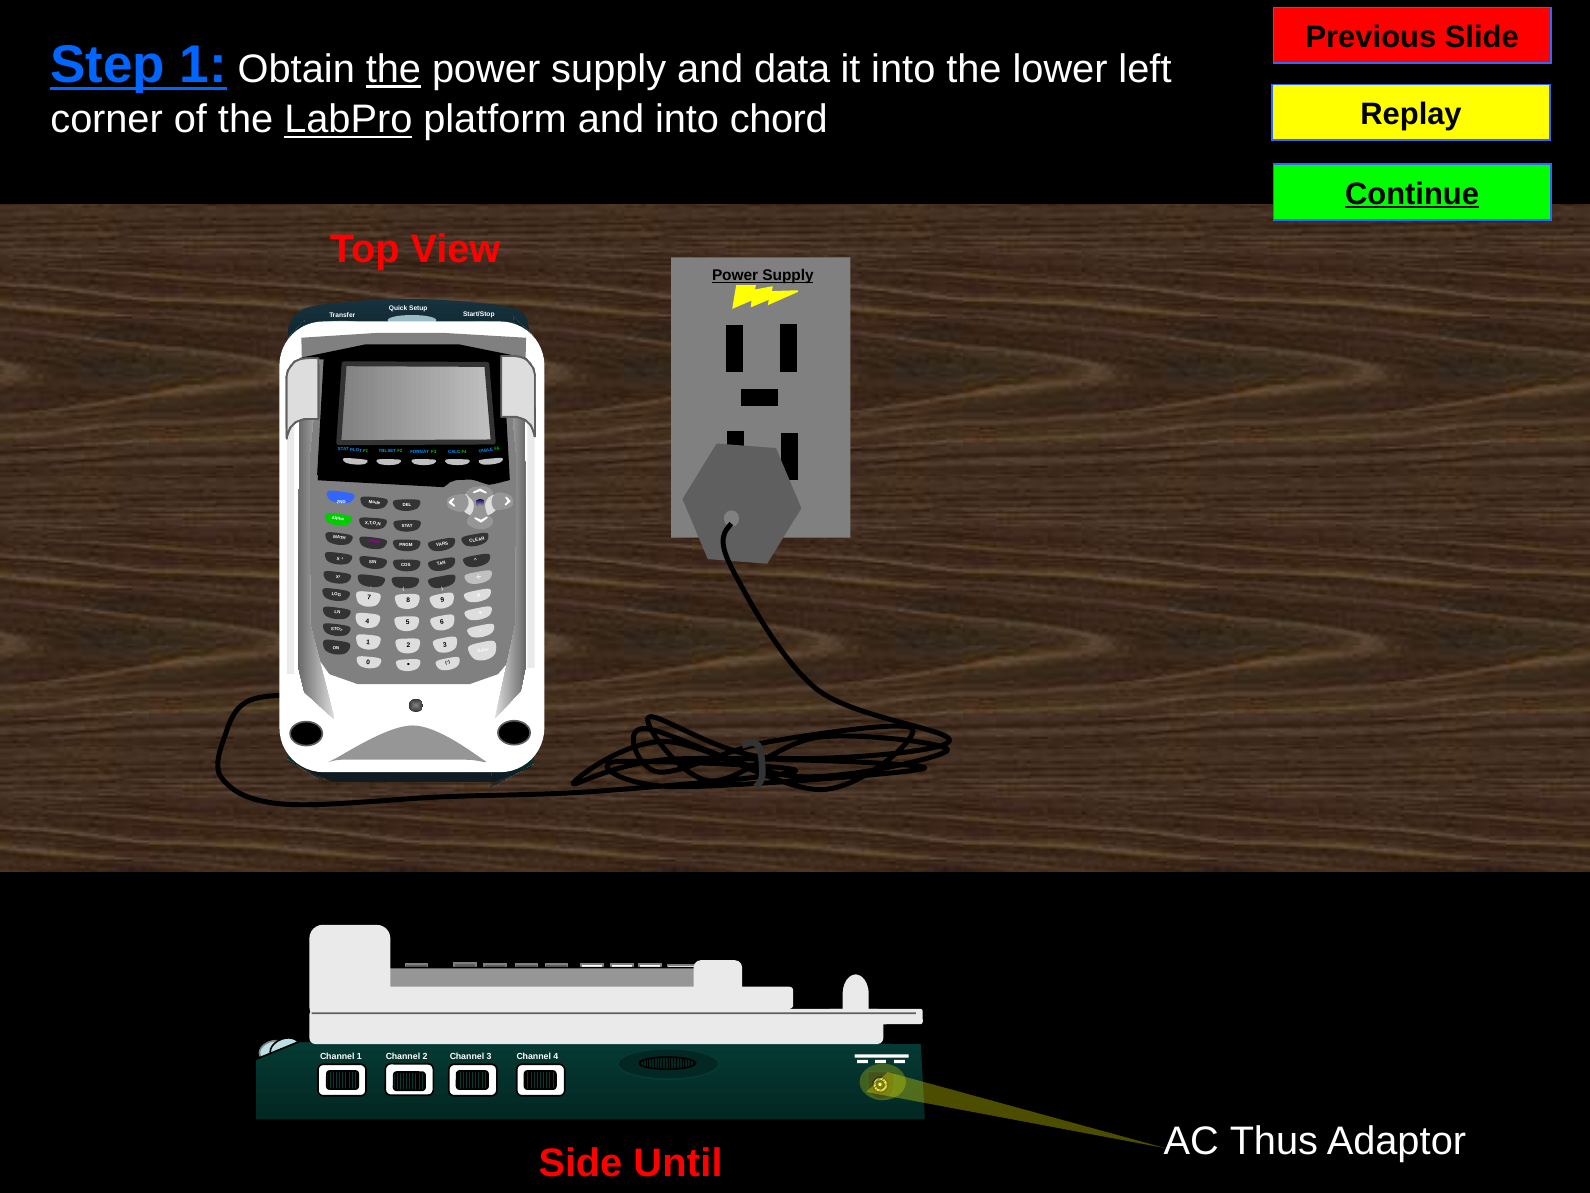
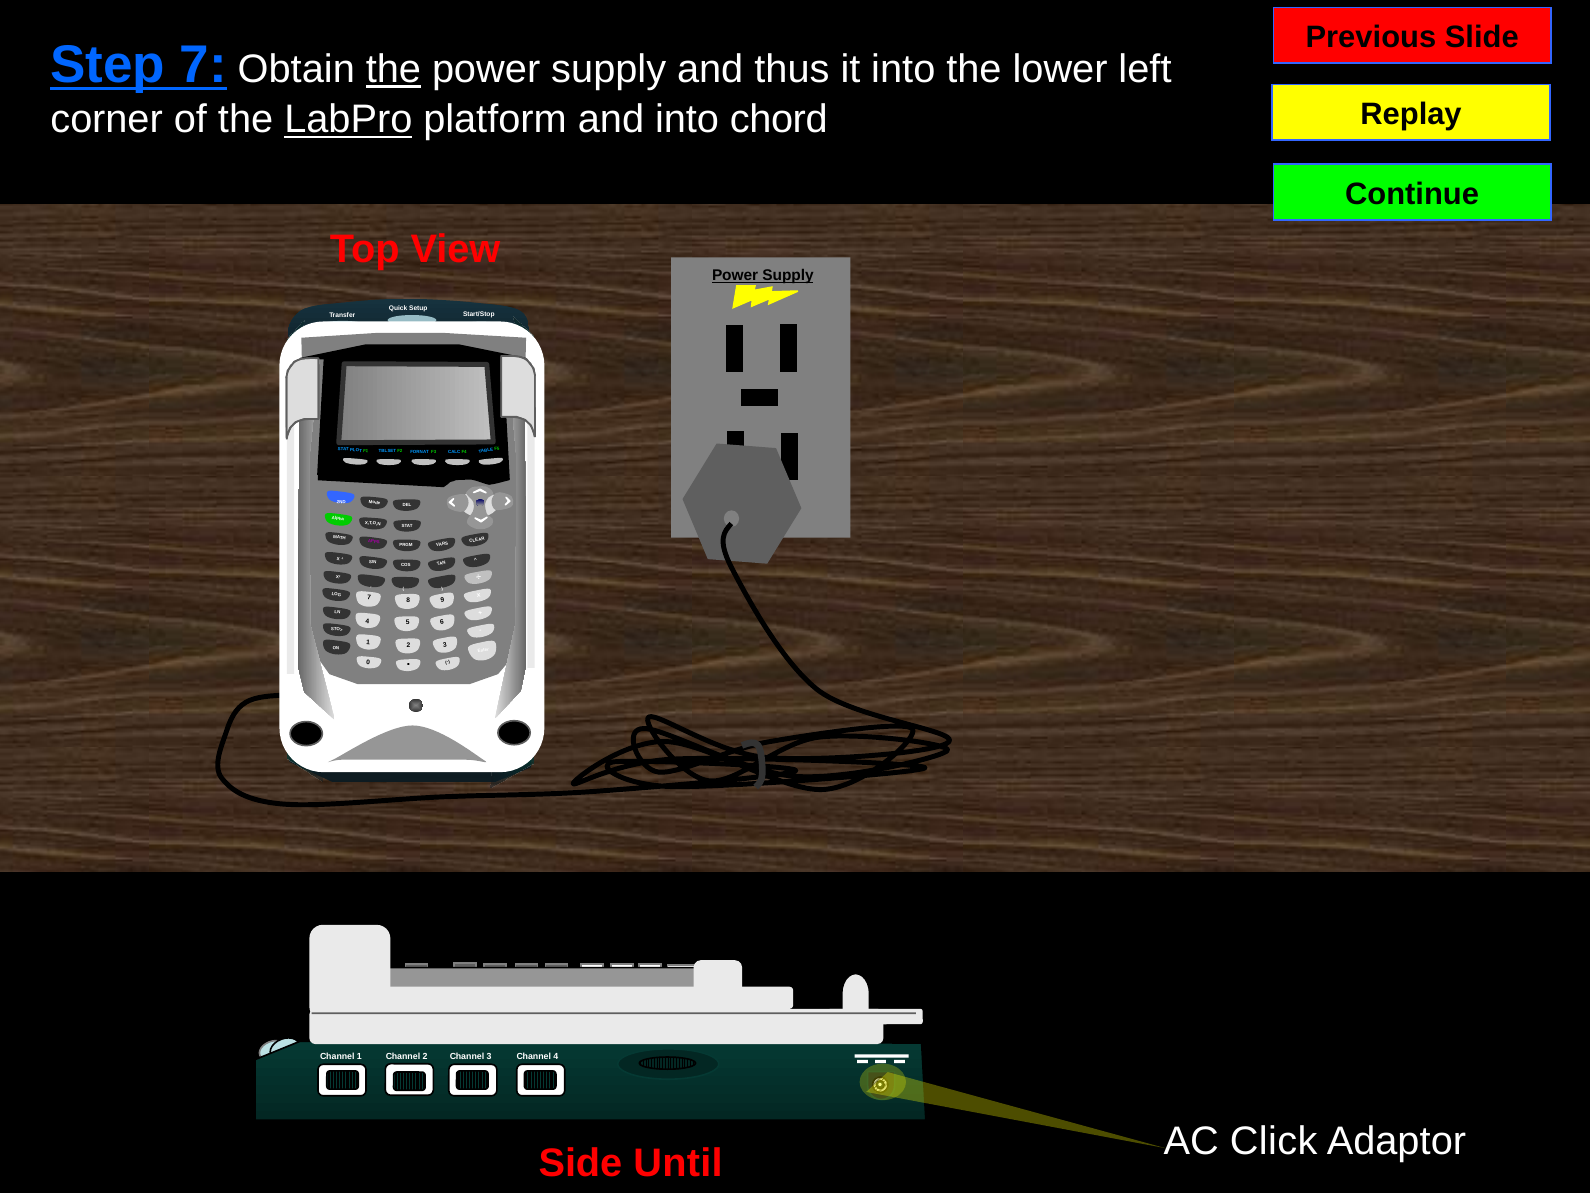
Step 1: 1 -> 7 (203, 65)
data: data -> thus (792, 69)
Continue underline: present -> none (1412, 194)
Thus: Thus -> Click (1274, 1141)
